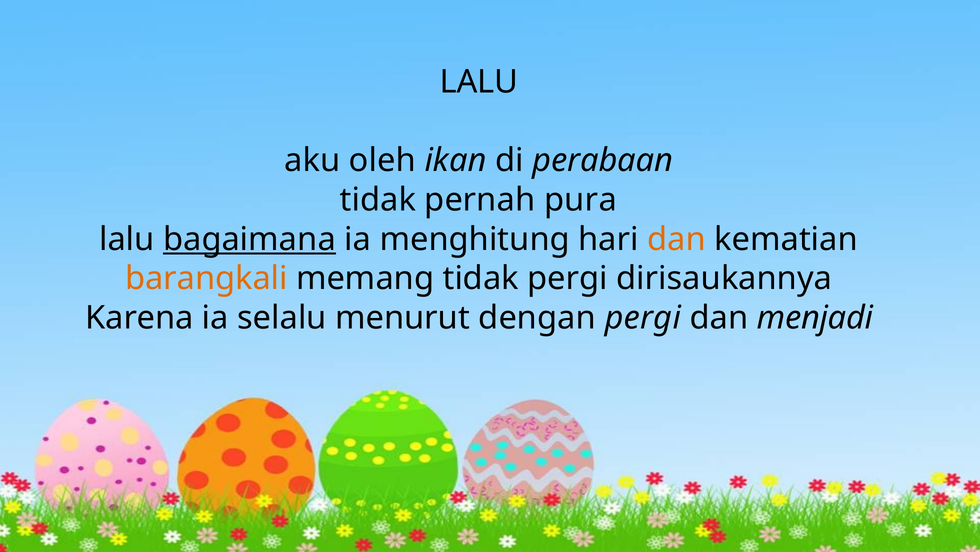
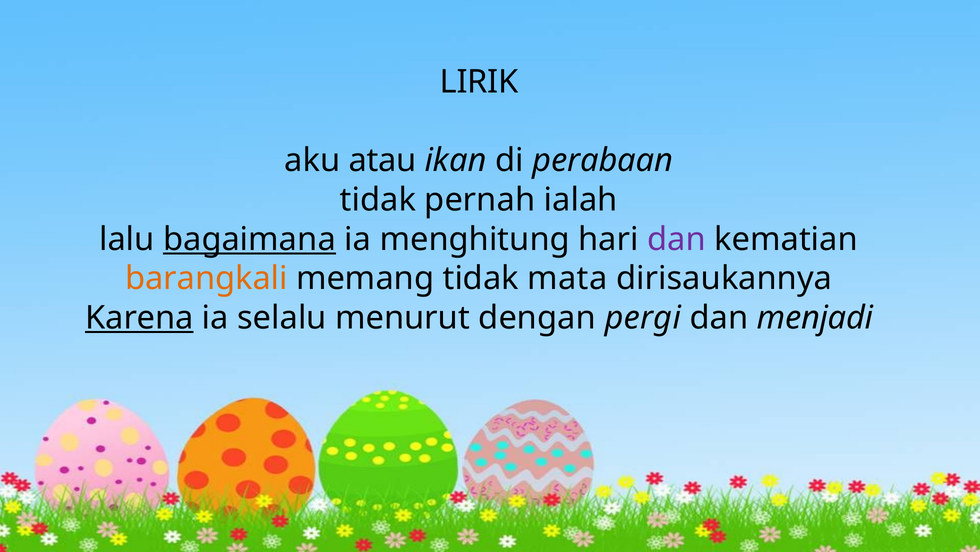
LALU: LALU -> LIRIK (479, 82)
oleh: oleh -> atau (383, 160)
pura: pura -> ialah (581, 200)
dan colour: orange -> purple (677, 239)
tidak pergi: pergi -> mata (567, 278)
Karena underline: none -> present (139, 317)
